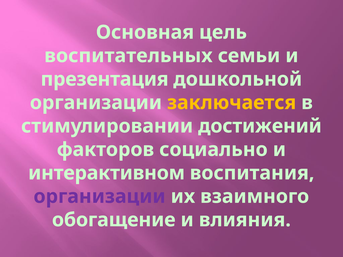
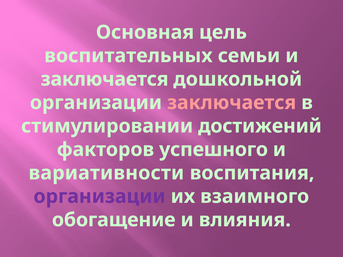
презентация: презентация -> заключается (105, 79)
заключается colour: yellow -> pink (232, 103)
социально: социально -> успешного (214, 150)
интерактивном: интерактивном -> вариативности (106, 173)
